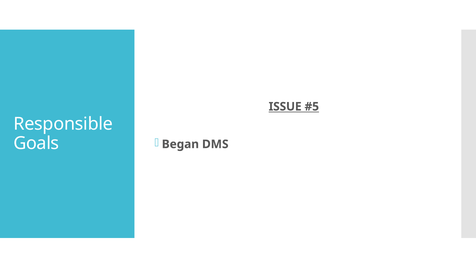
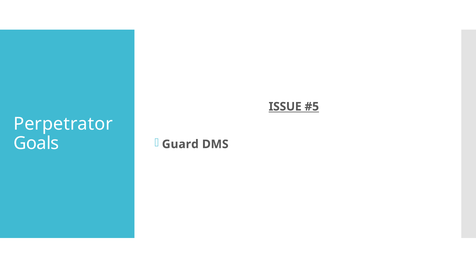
Responsible: Responsible -> Perpetrator (63, 124)
Began: Began -> Guard (180, 144)
